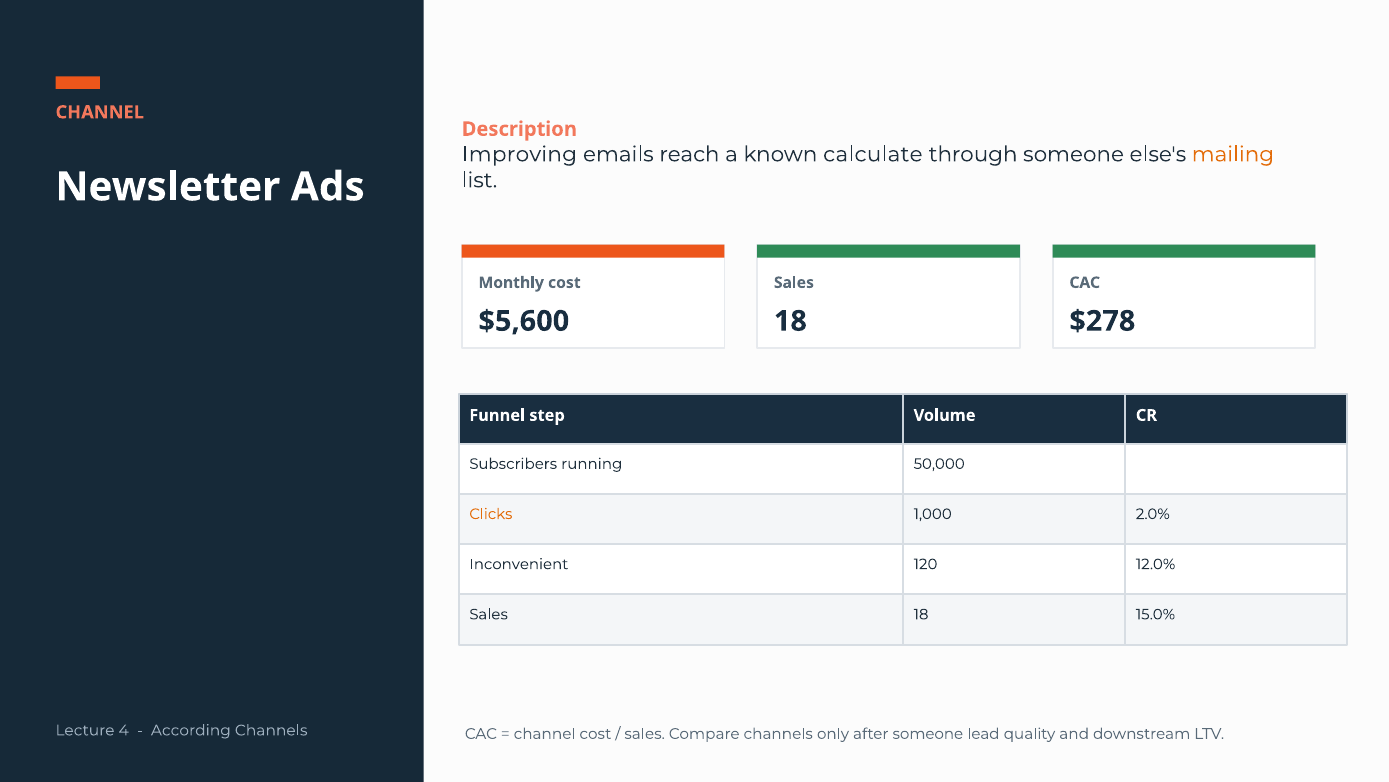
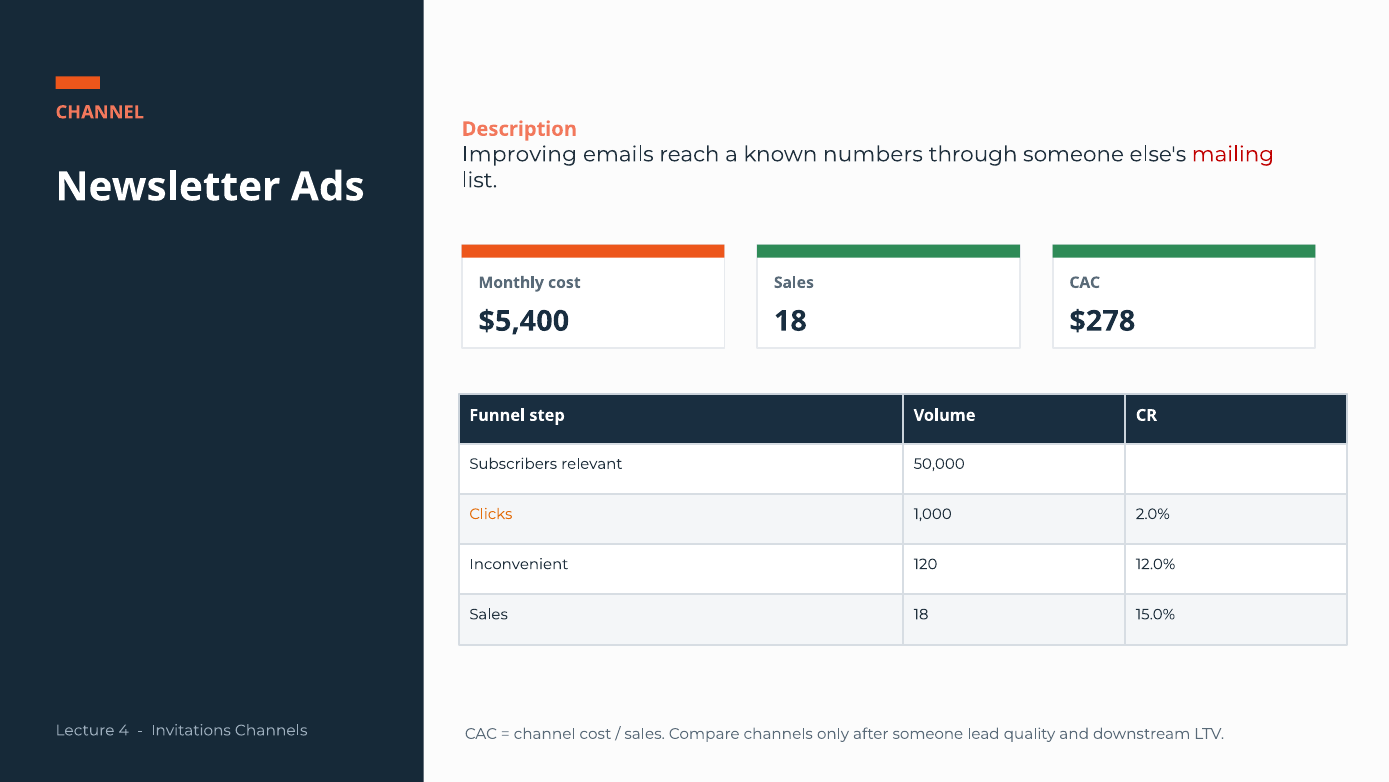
calculate: calculate -> numbers (873, 154)
mailing colour: orange -> red (1233, 154)
$5,600: $5,600 -> $5,400 (524, 321)
running: running -> relevant (592, 464)
According: According -> Invitations (191, 730)
